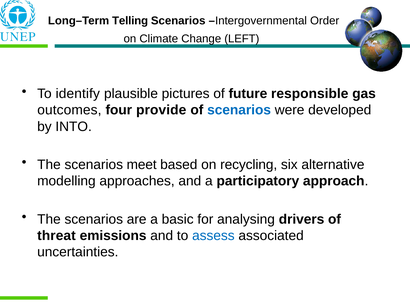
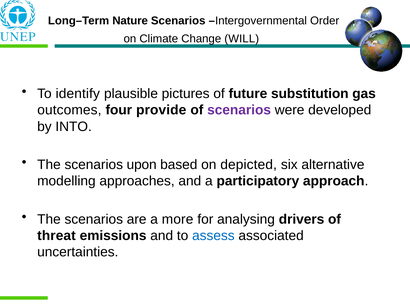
Telling: Telling -> Nature (130, 21)
LEFT: LEFT -> WILL (242, 39)
responsible: responsible -> substitution (310, 94)
scenarios colour: blue -> purple (239, 110)
meet: meet -> upon (142, 165)
recycling: recycling -> depicted (249, 165)
basic: basic -> more (178, 220)
